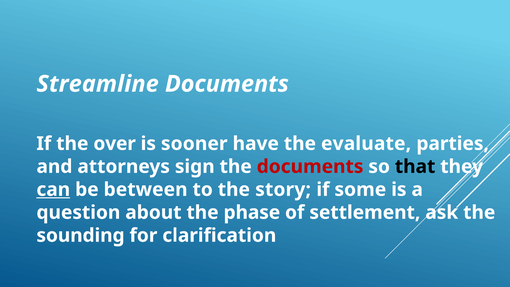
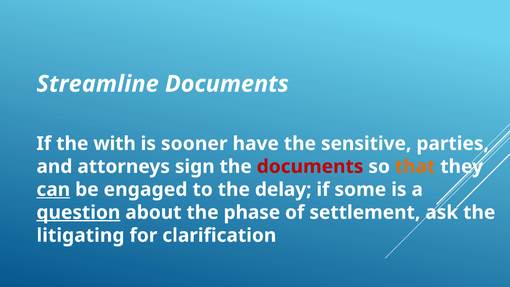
over: over -> with (115, 144)
evaluate: evaluate -> sensitive (366, 144)
that colour: black -> orange (415, 167)
between: between -> engaged (146, 189)
story: story -> delay (283, 189)
question underline: none -> present (78, 212)
sounding: sounding -> litigating (80, 235)
